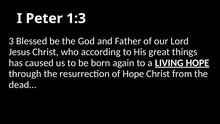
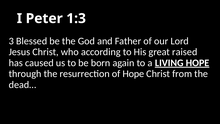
things: things -> raised (185, 52)
